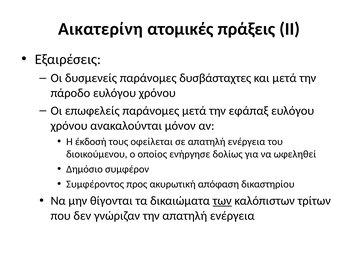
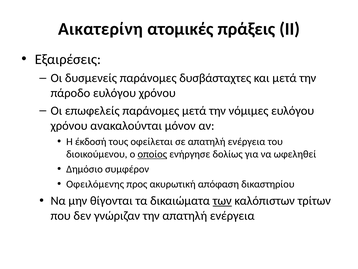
εφάπαξ: εφάπαξ -> νόμιμες (249, 111)
οποίος underline: none -> present (152, 154)
Συμφέροντος: Συμφέροντος -> Οφειλόμενης (95, 184)
